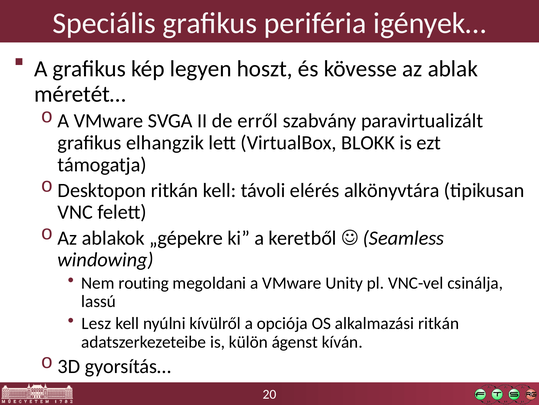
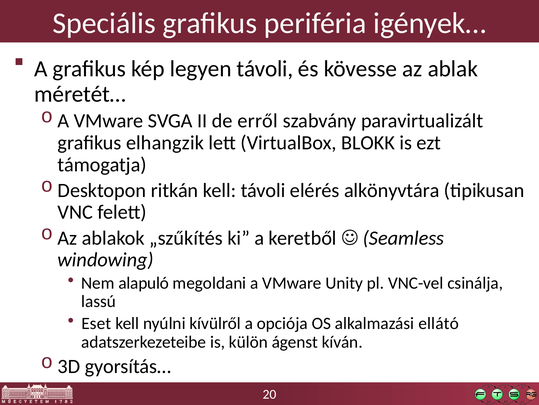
legyen hoszt: hoszt -> távoli (265, 69)
„gépekre: „gépekre -> „szűkítés (186, 238)
routing: routing -> alapuló (144, 282)
Lesz: Lesz -> Eset (96, 323)
alkalmazási ritkán: ritkán -> ellátó (439, 323)
